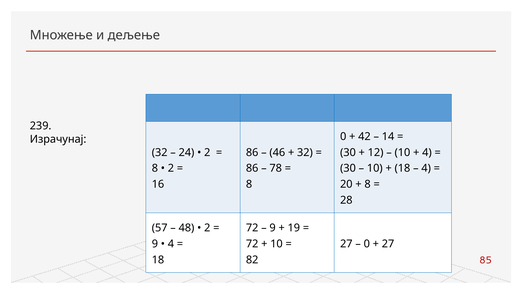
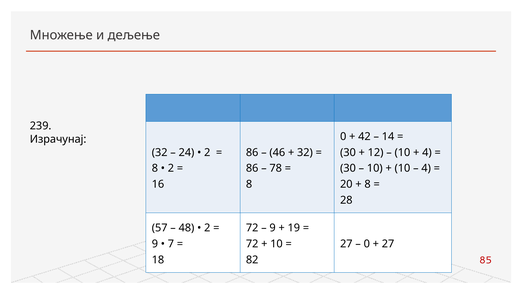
18: 18 -> 10 (402, 168)
4: 4 -> 7 (171, 244)
